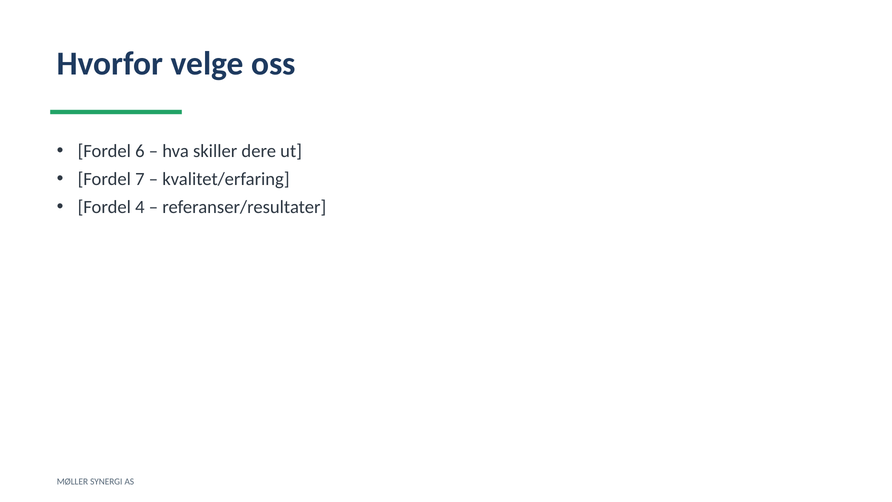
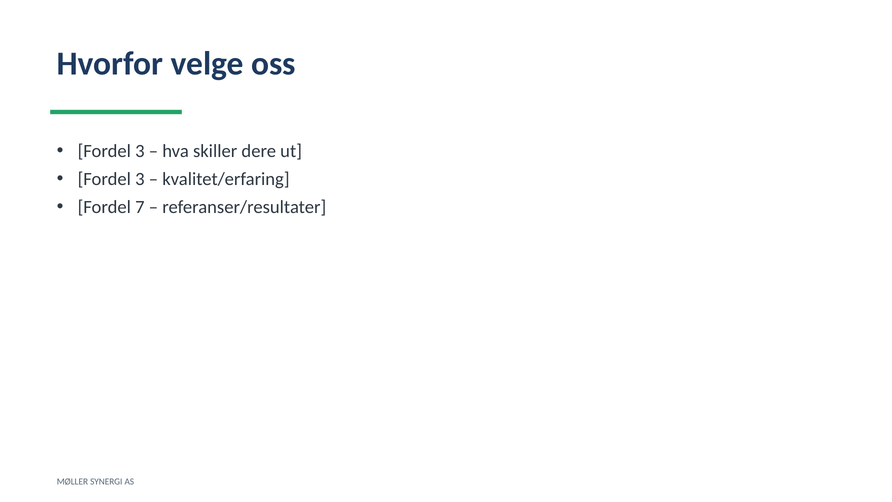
6: 6 -> 3 (140, 151)
7: 7 -> 3 (140, 179)
4: 4 -> 7 (140, 207)
